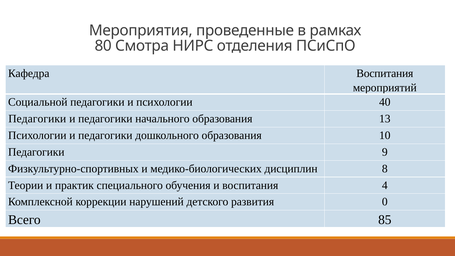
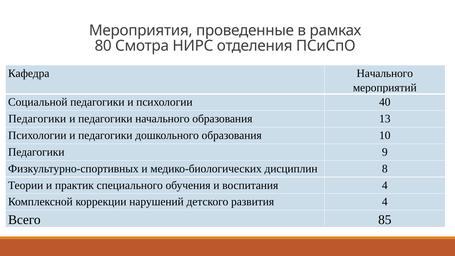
Кафедра Воспитания: Воспитания -> Начального (385, 73)
развития 0: 0 -> 4 (385, 202)
